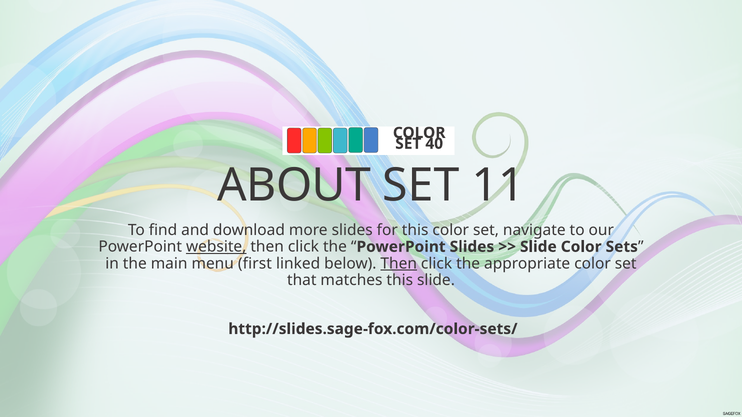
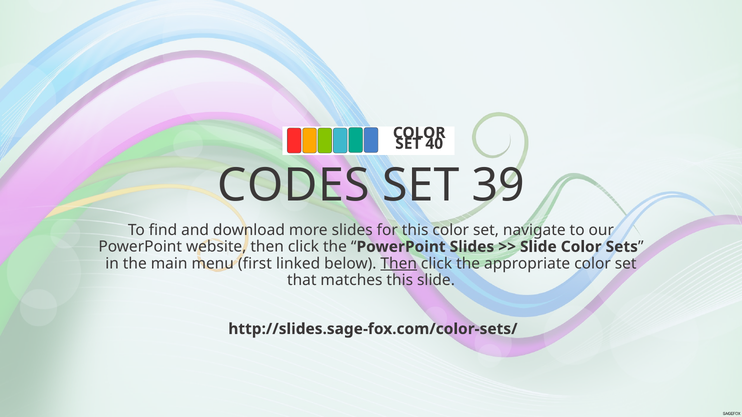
ABOUT: ABOUT -> CODES (294, 185)
11: 11 -> 39 (498, 185)
website underline: present -> none (216, 247)
